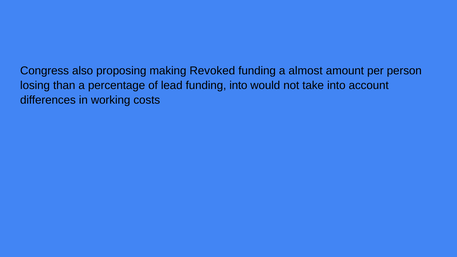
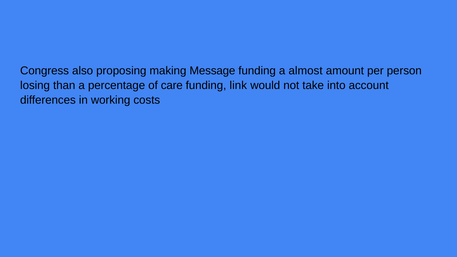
Revoked: Revoked -> Message (212, 71)
lead: lead -> care (172, 85)
funding into: into -> link (238, 85)
